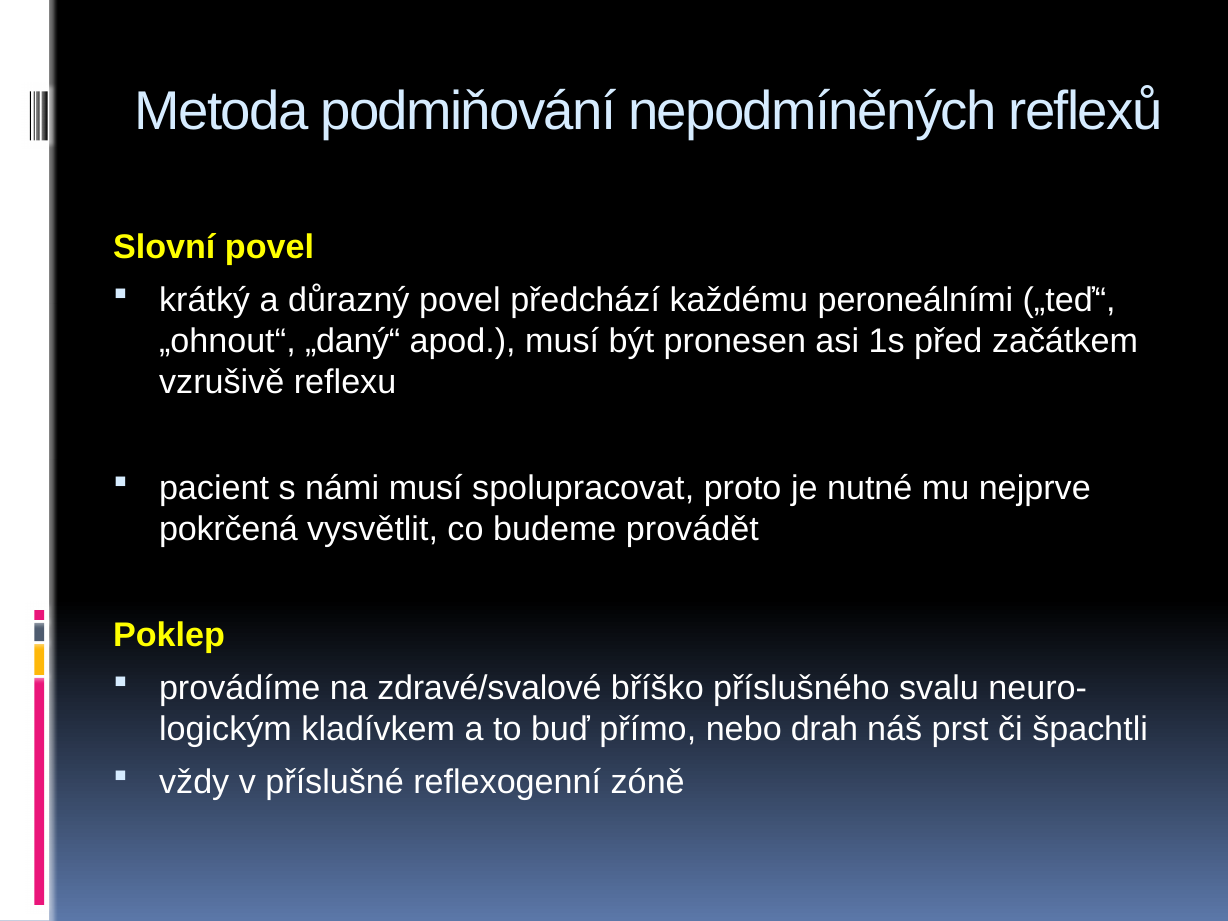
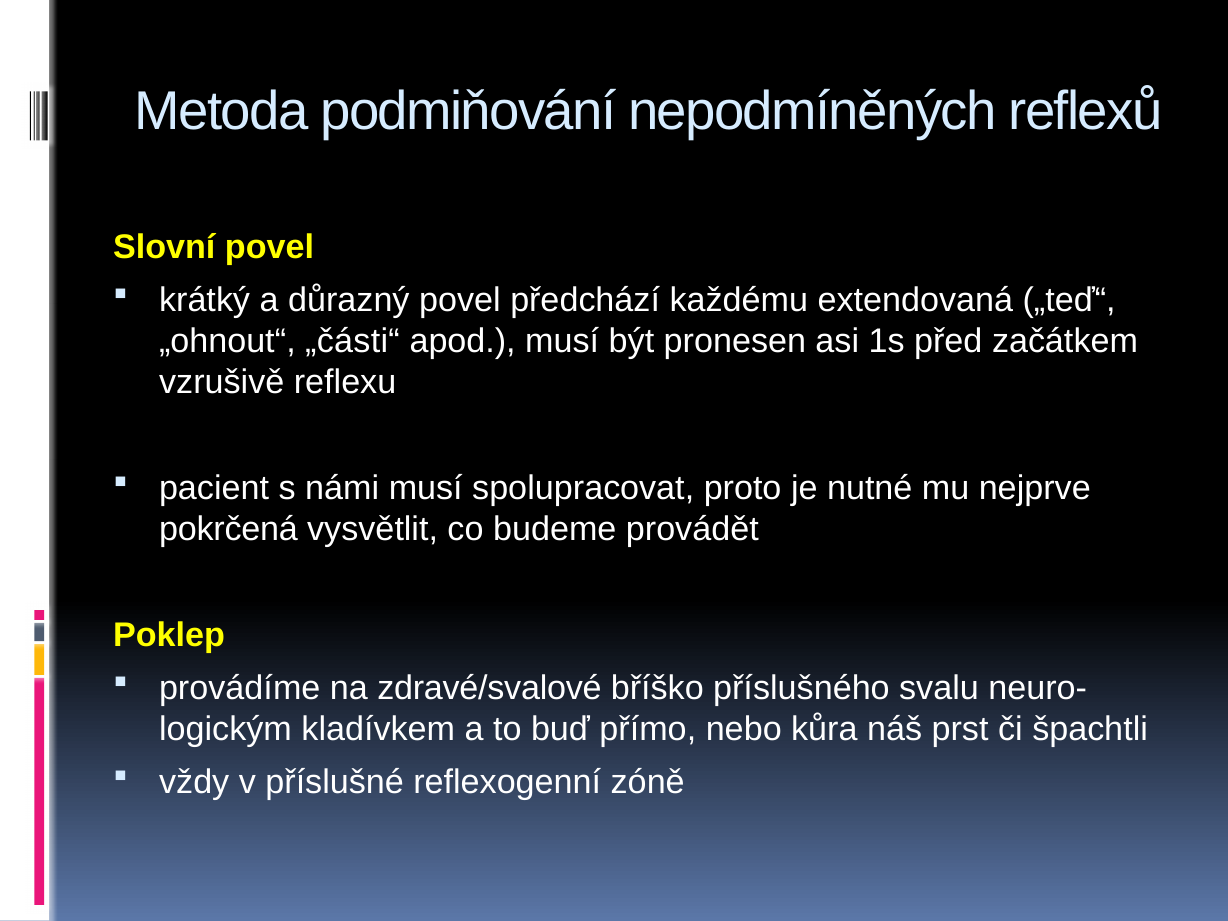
peroneálními: peroneálními -> extendovaná (915, 301)
„daný“: „daný“ -> „části“ (352, 342)
drah: drah -> kůra (824, 729)
